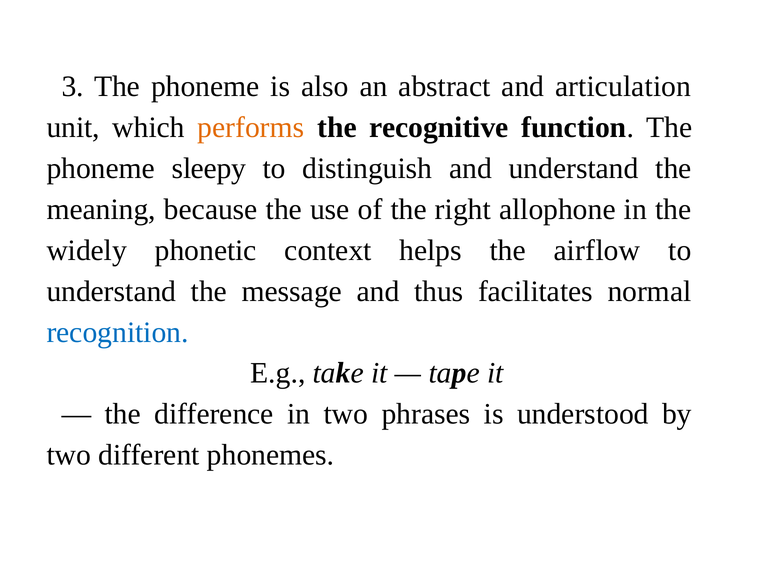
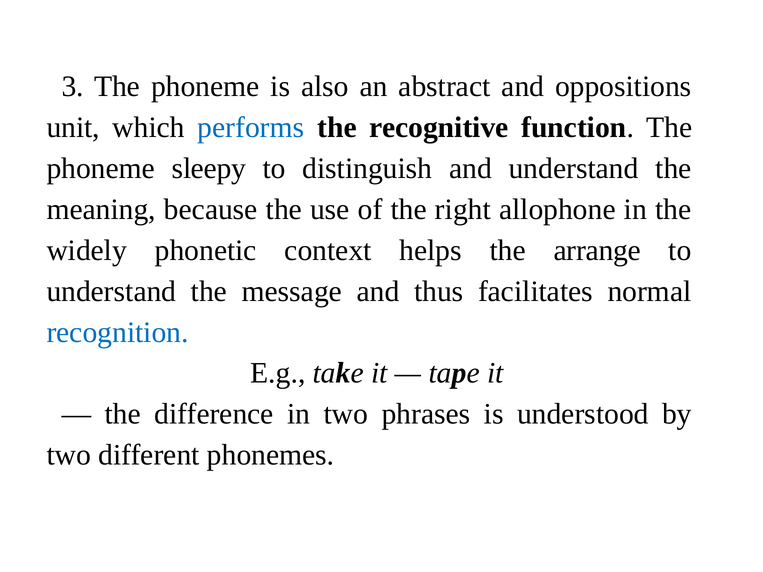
articulation: articulation -> oppositions (623, 87)
performs colour: orange -> blue (251, 128)
airflow: airflow -> arrange (597, 250)
